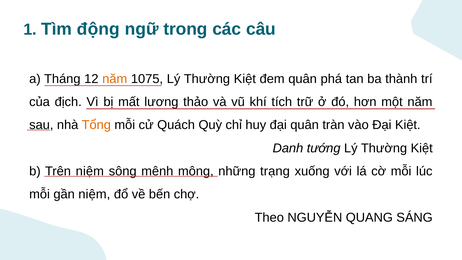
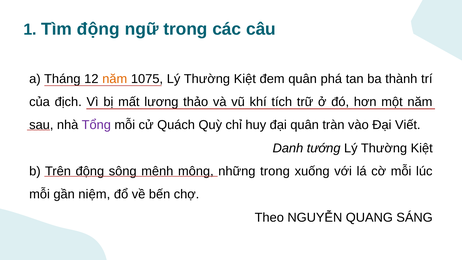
Tổng colour: orange -> purple (96, 125)
Đại Kiệt: Kiệt -> Viết (408, 125)
Trên niệm: niệm -> động (90, 171)
những trạng: trạng -> trong (275, 171)
